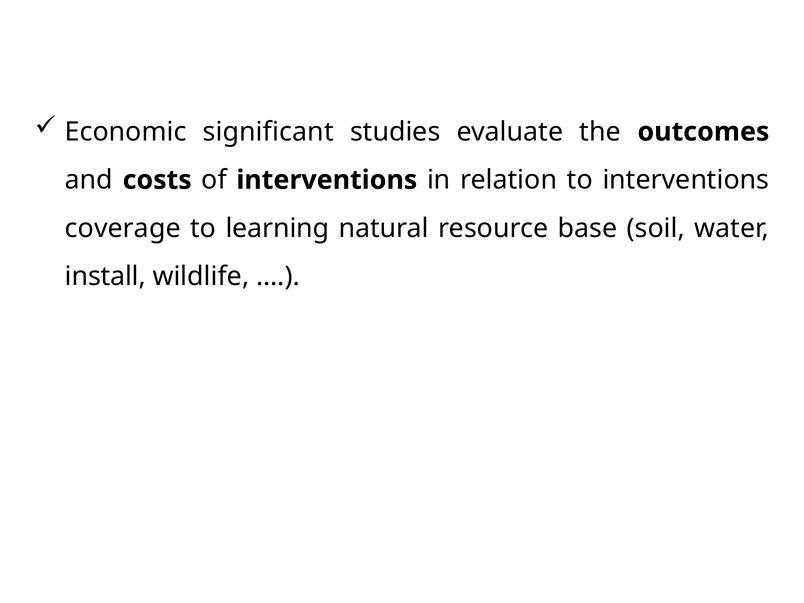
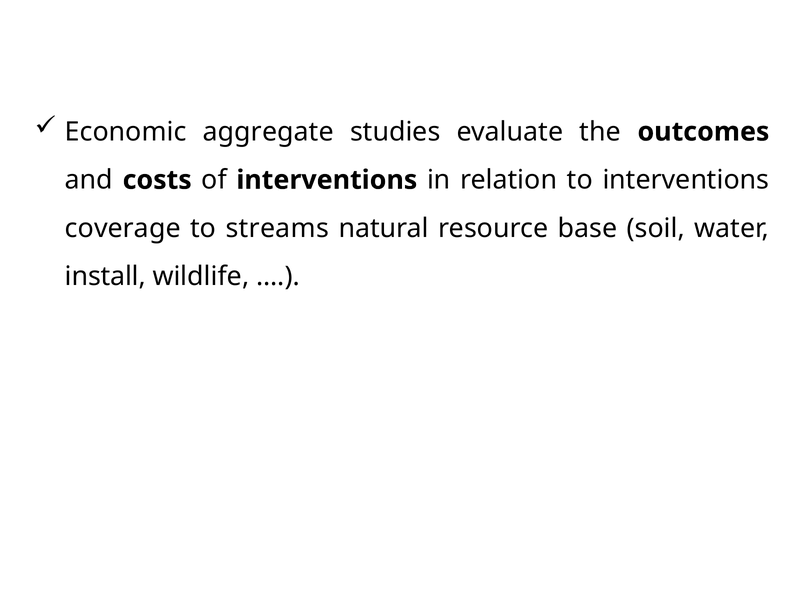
significant: significant -> aggregate (268, 132)
learning: learning -> streams (277, 228)
